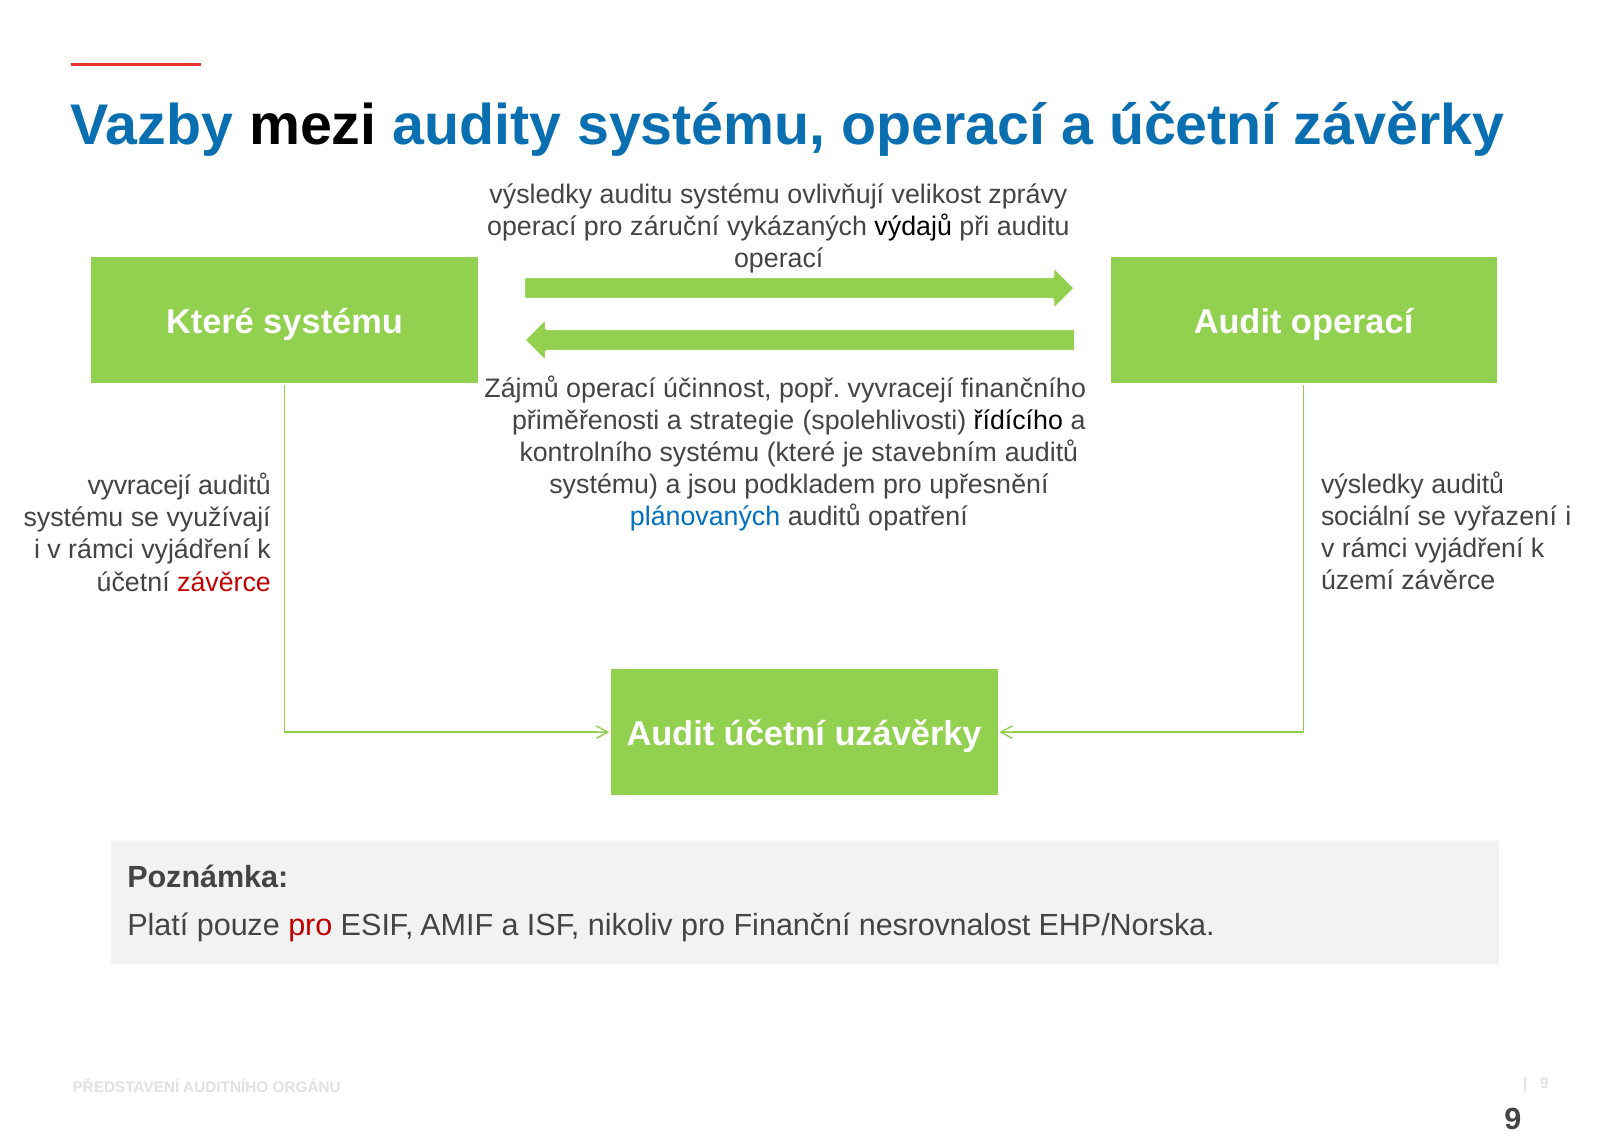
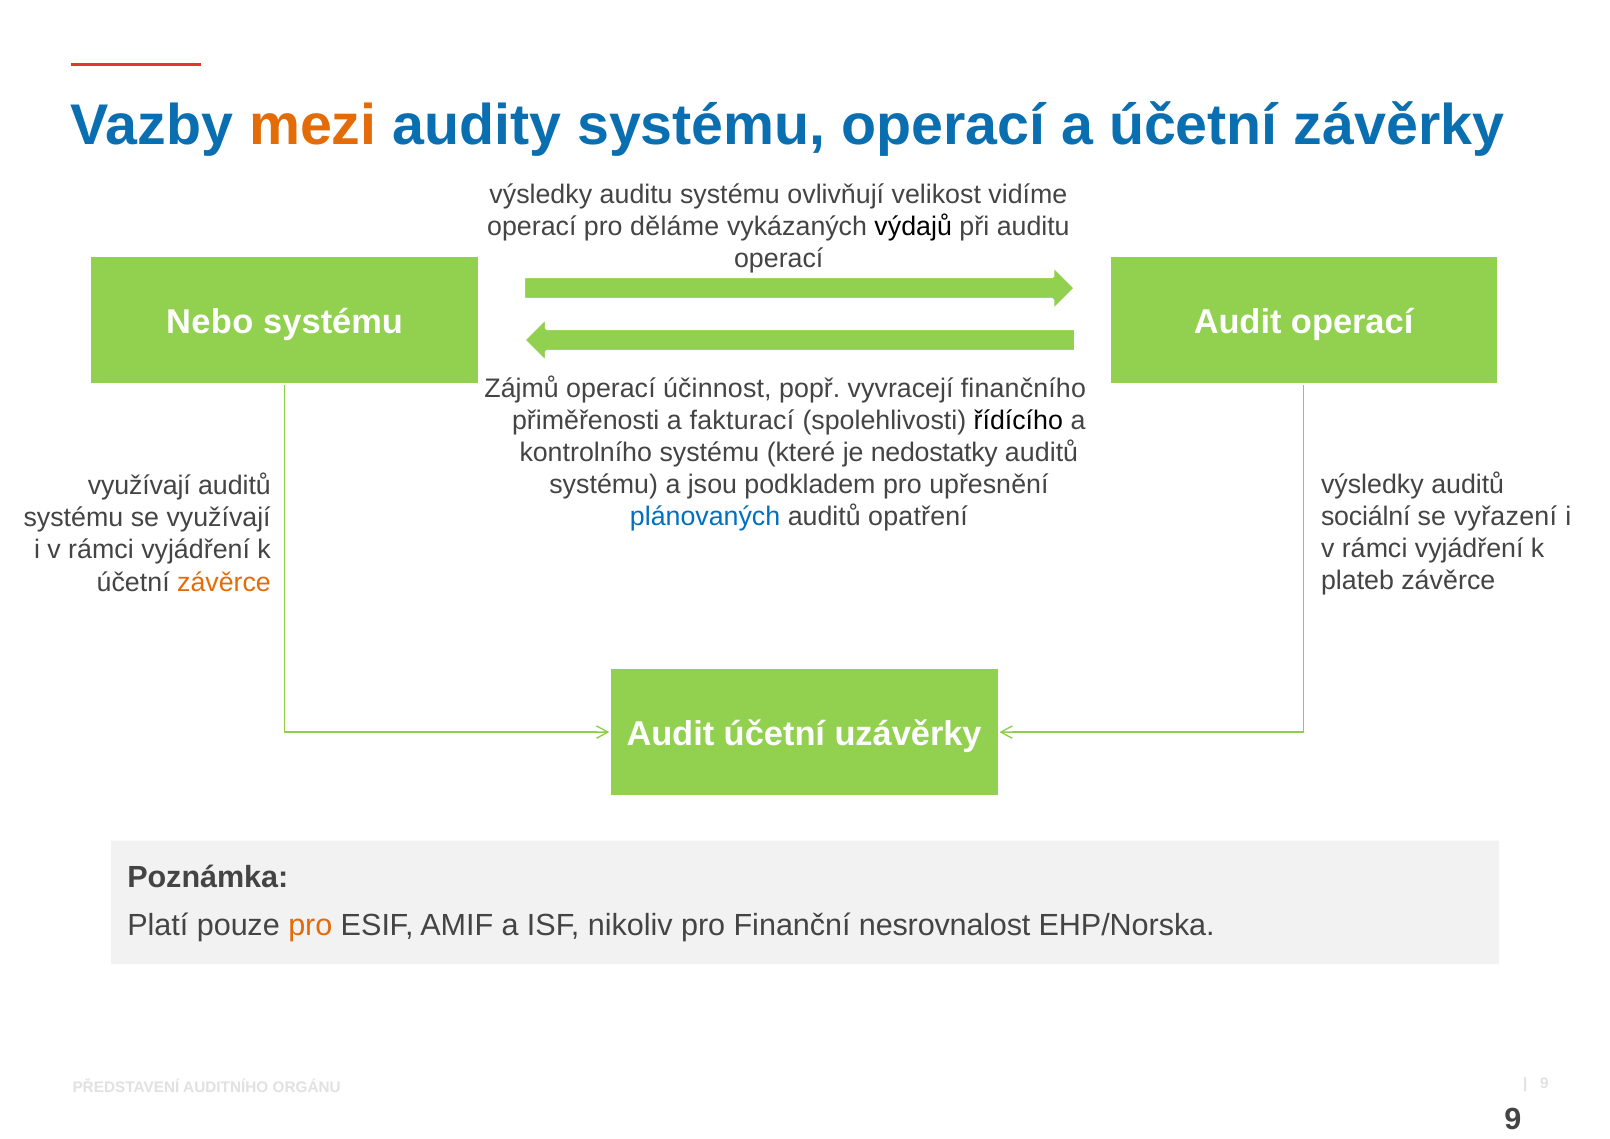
mezi colour: black -> orange (313, 126)
zprávy: zprávy -> vidíme (1028, 194)
záruční: záruční -> děláme (675, 226)
Které: Které -> Nebo (210, 322)
strategie: strategie -> fakturací (742, 420)
stavebním: stavebním -> nedostatky (934, 452)
vyvracejí: vyvracejí -> využívají (139, 486)
území: území -> plateb (1358, 581)
závěrce colour: red -> orange (224, 582)
pro colour: red -> orange (310, 925)
